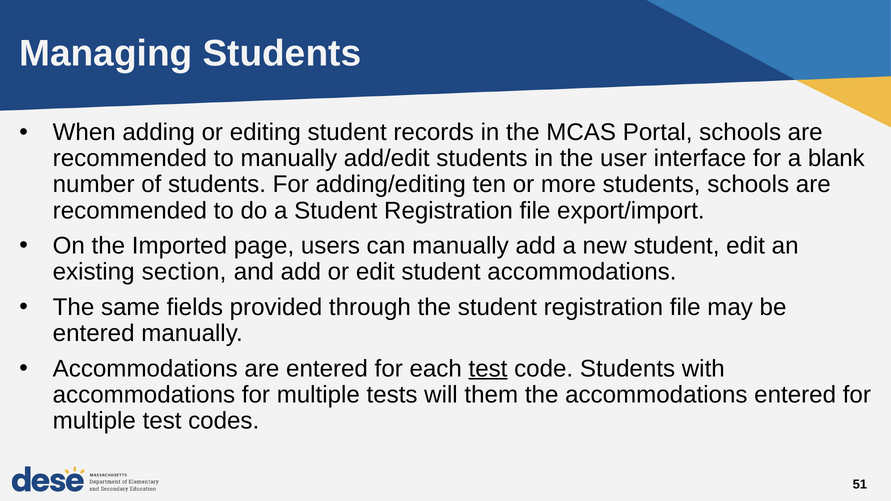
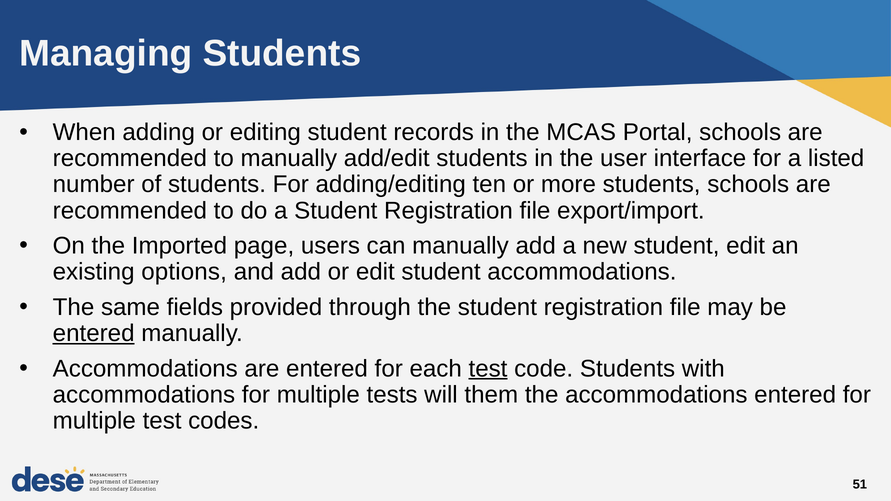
blank: blank -> listed (836, 159)
section: section -> options (184, 272)
entered underline: none -> present (94, 333)
